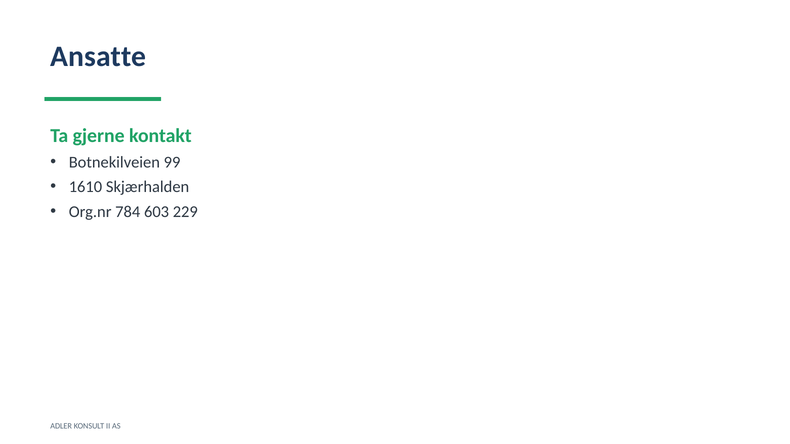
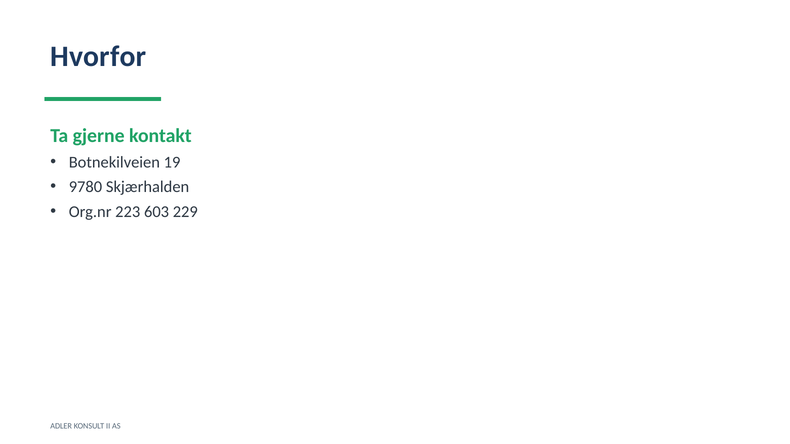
Ansatte: Ansatte -> Hvorfor (98, 56)
99: 99 -> 19 (172, 162)
1610: 1610 -> 9780 (85, 187)
784: 784 -> 223 (128, 212)
